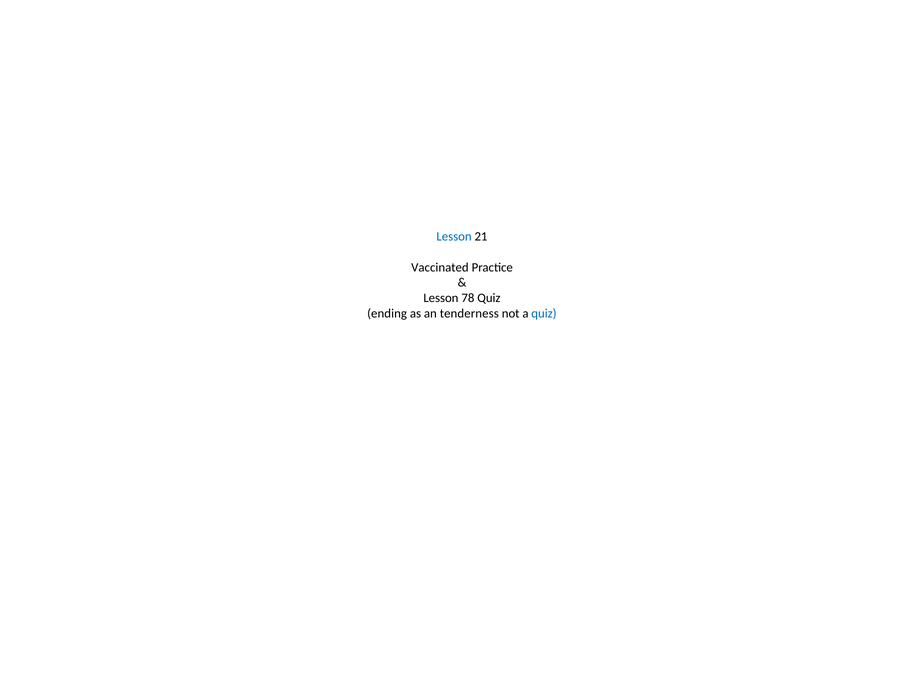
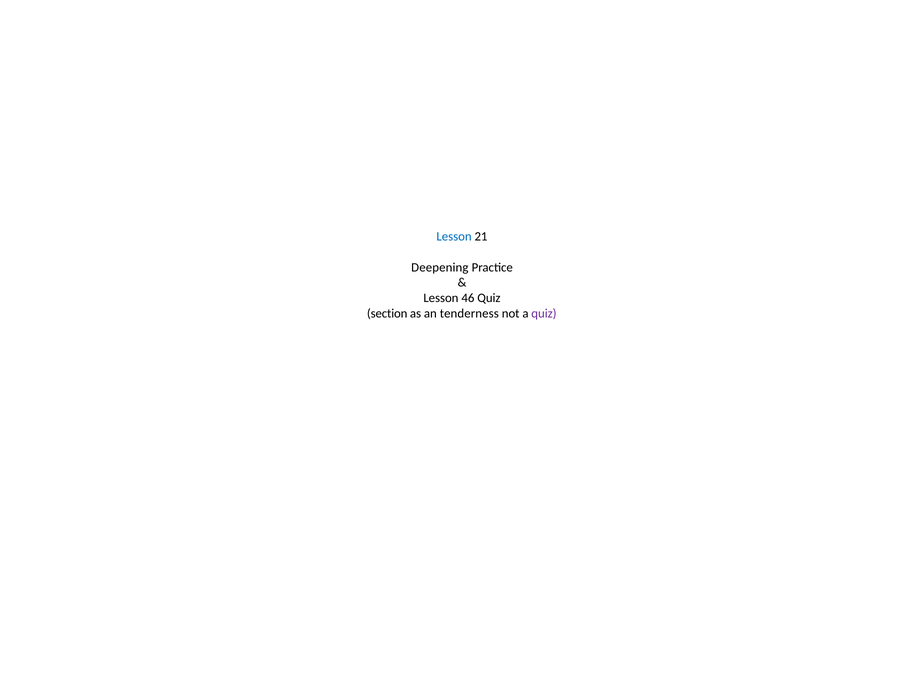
Vaccinated: Vaccinated -> Deepening (440, 267)
78: 78 -> 46 (468, 298)
ending: ending -> section (387, 314)
quiz colour: blue -> purple (544, 314)
